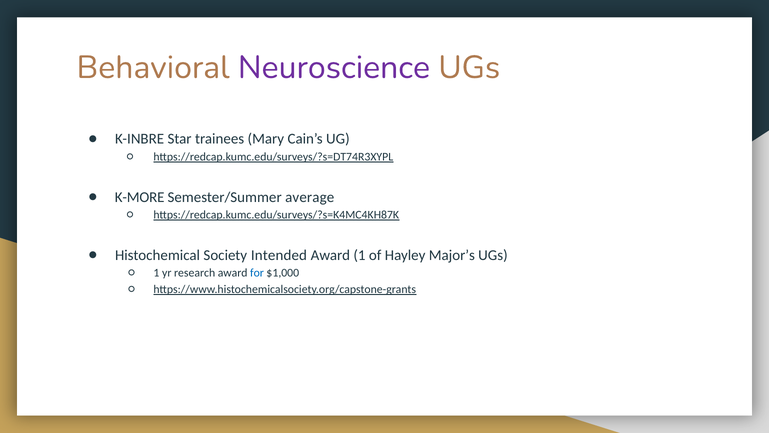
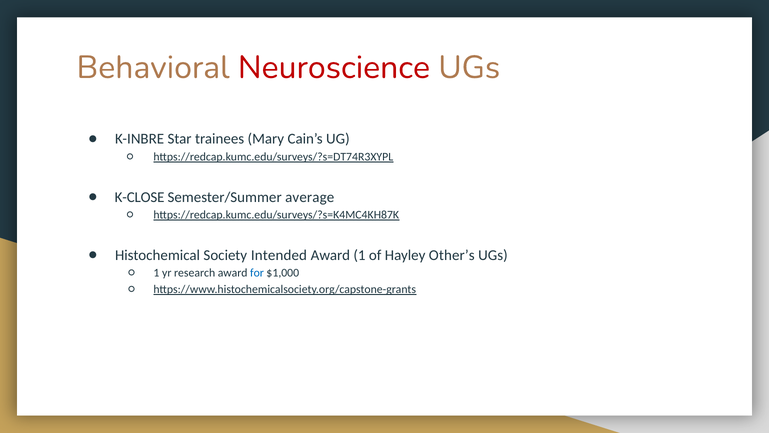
Neuroscience colour: purple -> red (334, 67)
K-MORE: K-MORE -> K-CLOSE (140, 197)
Major’s: Major’s -> Other’s (452, 255)
